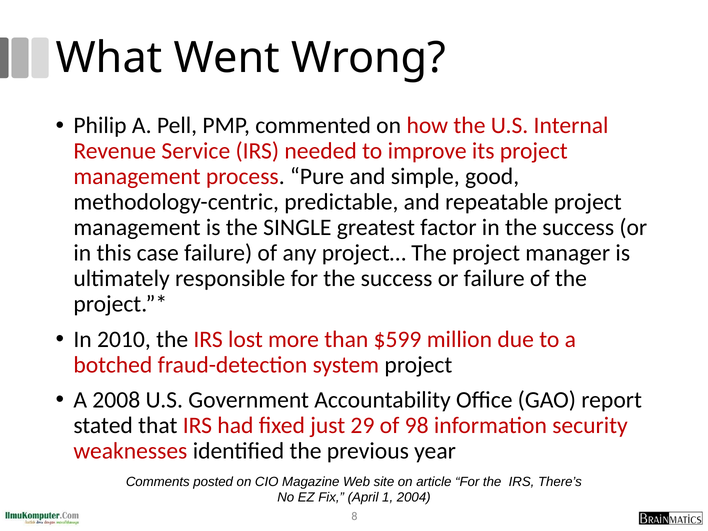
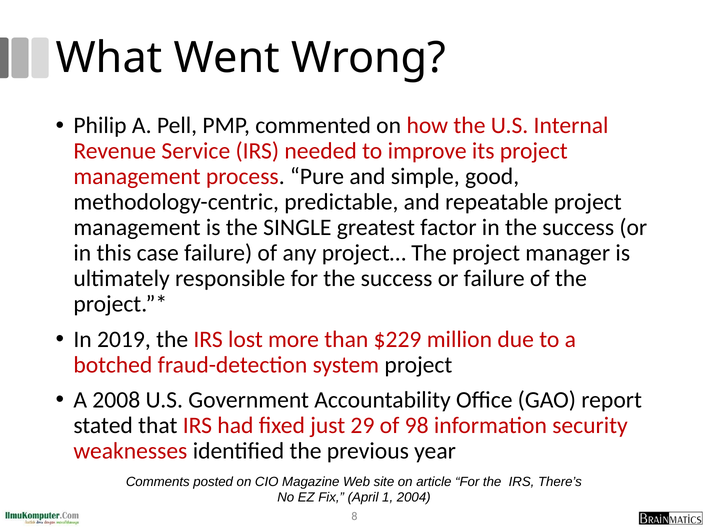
2010: 2010 -> 2019 (124, 339)
$599: $599 -> $229 (398, 339)
